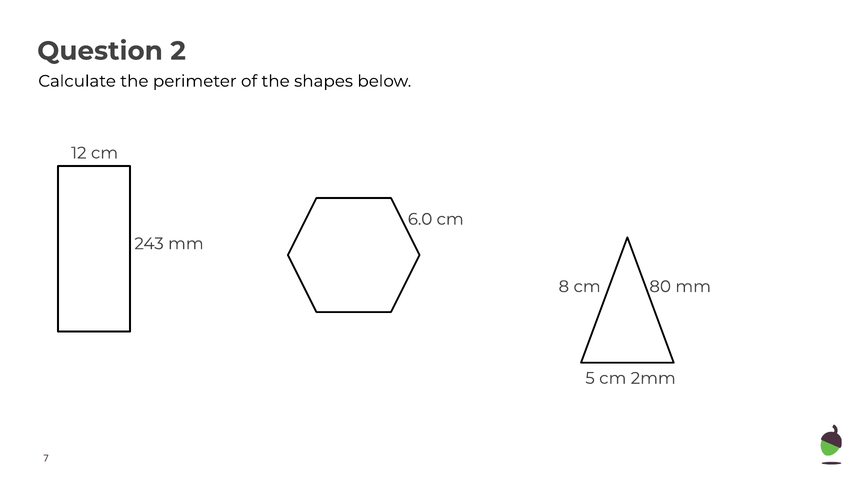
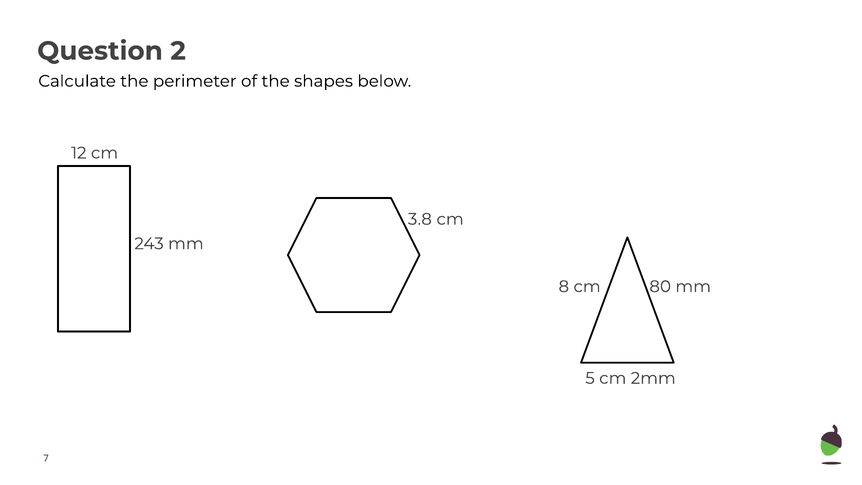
6.0: 6.0 -> 3.8 (420, 219)
